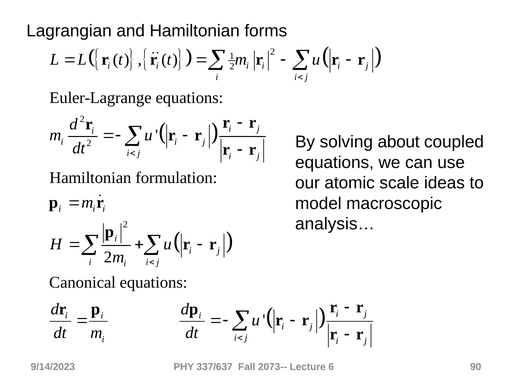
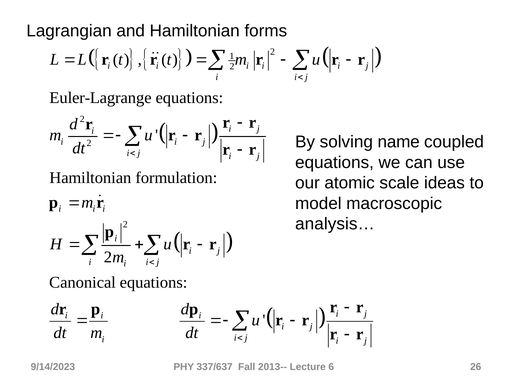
about: about -> name (399, 142)
2073--: 2073-- -> 2013-- (272, 367)
90: 90 -> 26 (476, 367)
